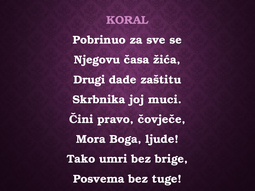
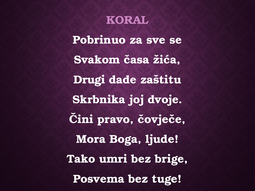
Njegovu: Njegovu -> Svakom (97, 60)
muci: muci -> dvoje (165, 100)
